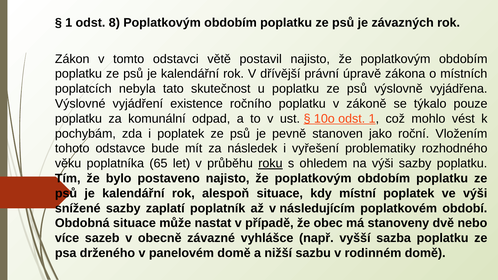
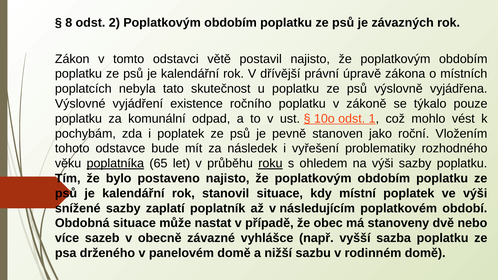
1: 1 -> 8 (69, 23)
8: 8 -> 2 (114, 23)
poplatníka underline: none -> present (115, 164)
alespoň: alespoň -> stanovil (226, 193)
